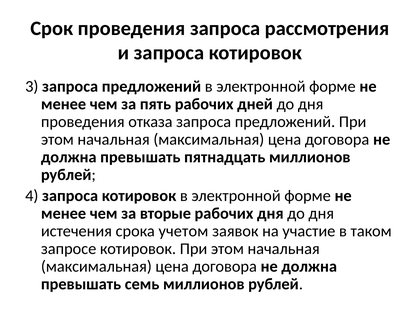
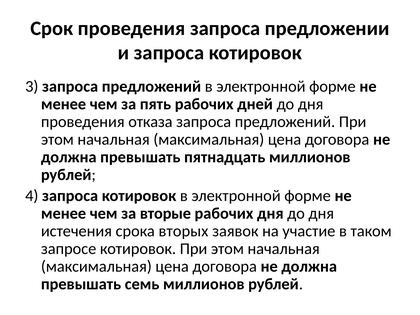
рассмотрения: рассмотрения -> предложении (327, 28)
учетом: учетом -> вторых (183, 231)
